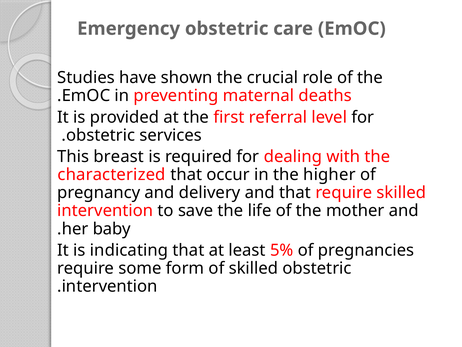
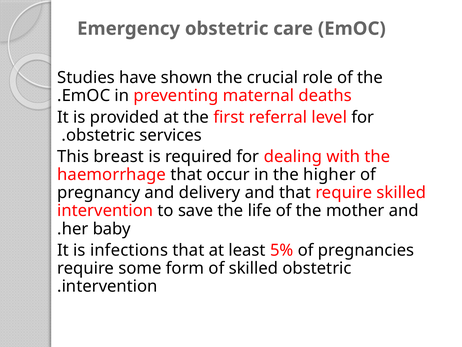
characterized: characterized -> haemorrhage (112, 174)
indicating: indicating -> infections (129, 250)
